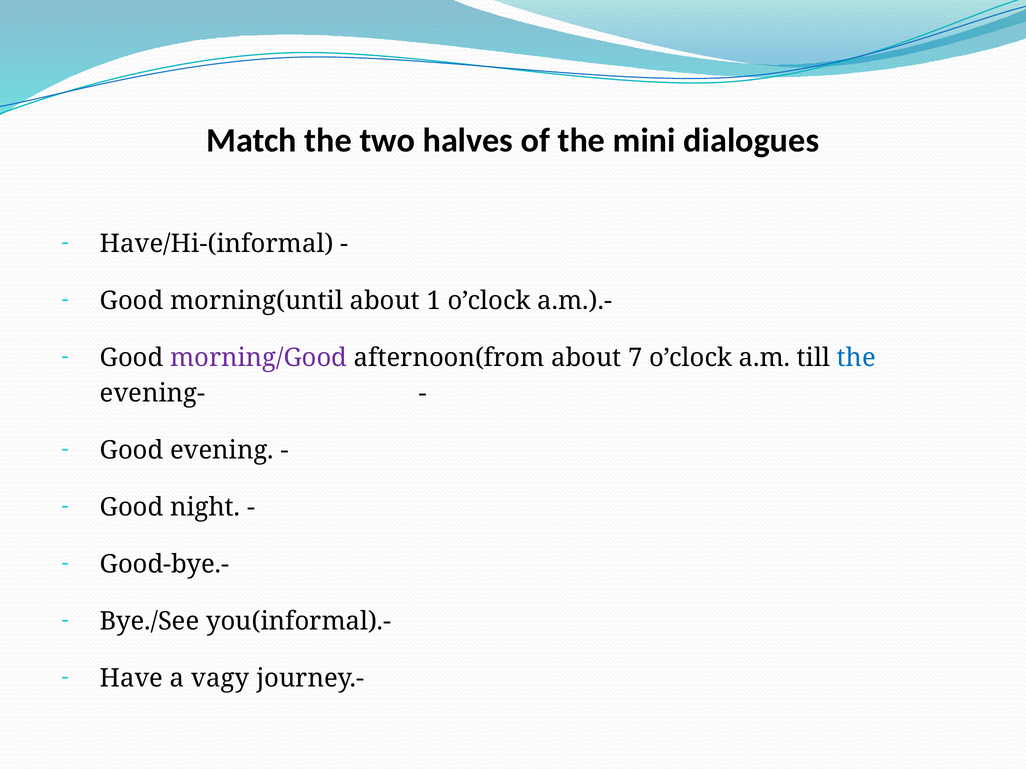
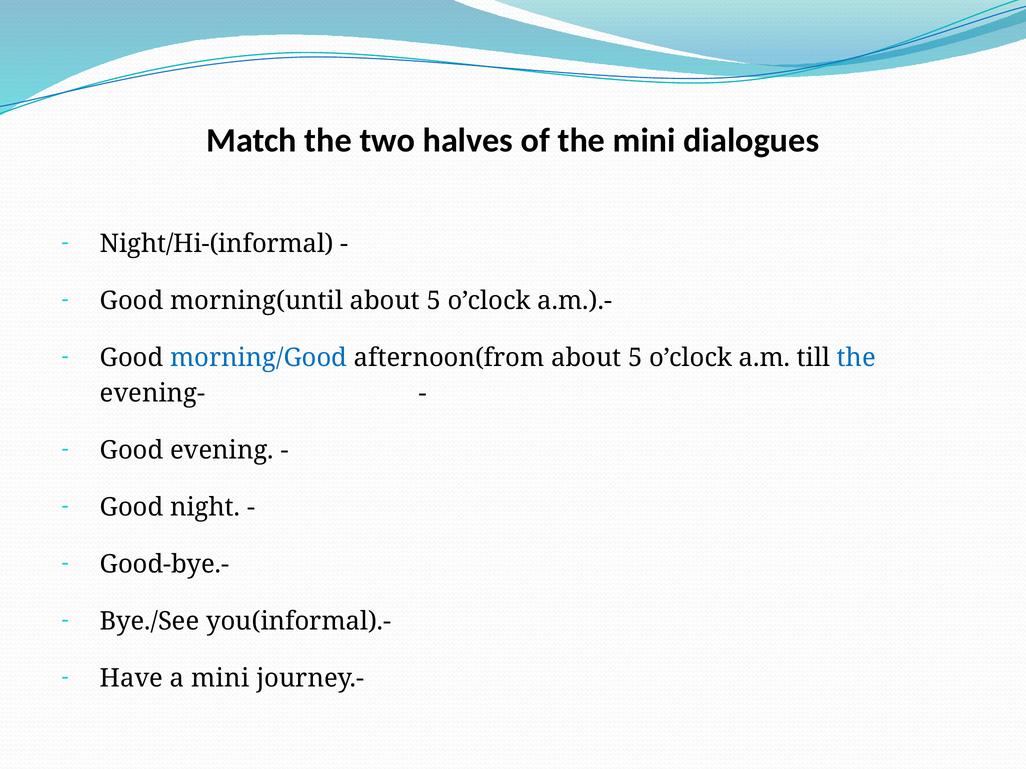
Have/Hi-(informal: Have/Hi-(informal -> Night/Hi-(informal (217, 244)
morning(until about 1: 1 -> 5 (434, 301)
morning/Good colour: purple -> blue (259, 358)
afternoon(from about 7: 7 -> 5 (635, 358)
a vagy: vagy -> mini (220, 679)
